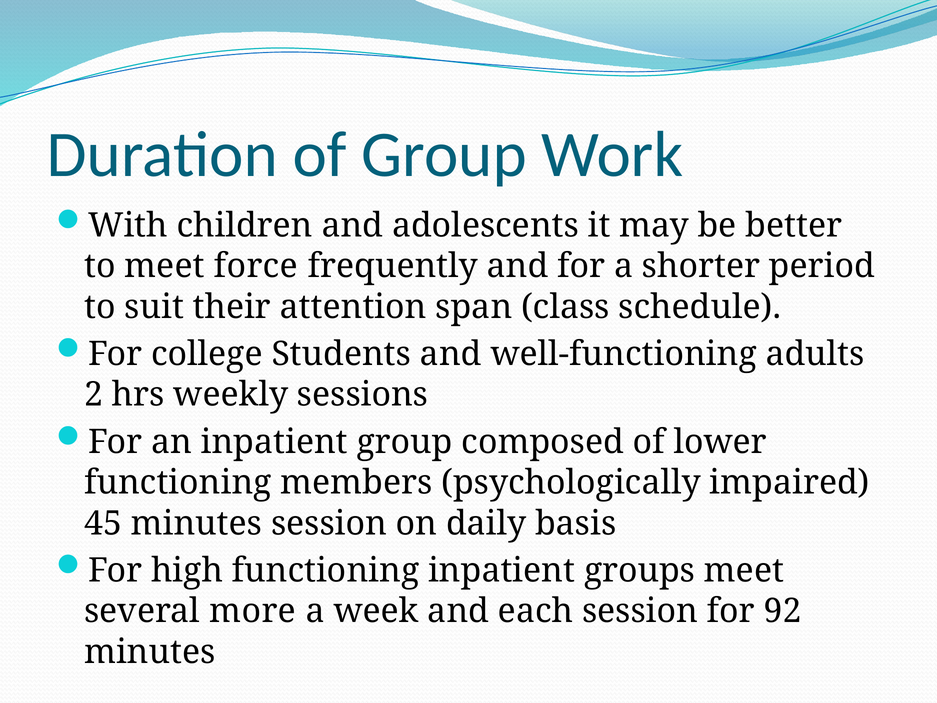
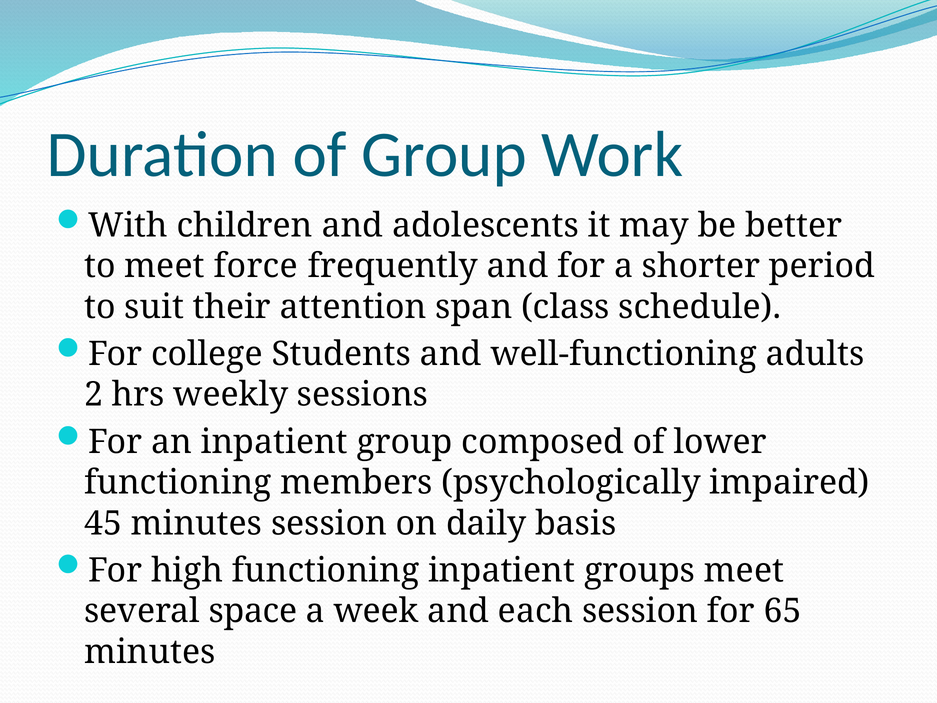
more: more -> space (253, 611)
92: 92 -> 65 (783, 611)
